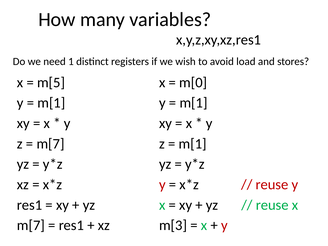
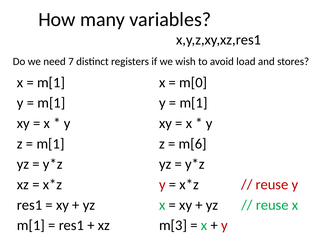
1: 1 -> 7 (71, 61)
m[5: m[5 -> m[1 (51, 82)
m[7: m[7 -> m[1 (51, 144)
m[1: m[1 -> m[6 (193, 144)
m[7: m[7 -> m[1 (31, 225)
